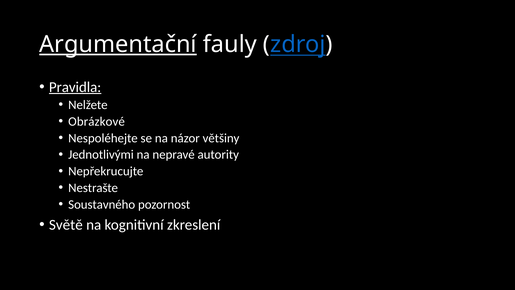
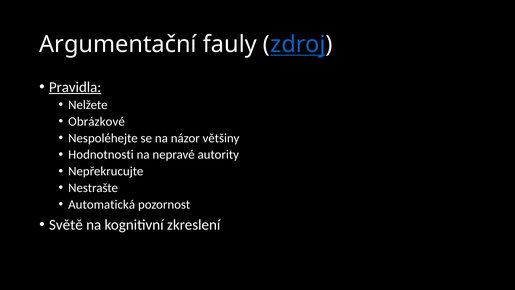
Argumentační underline: present -> none (118, 44)
Jednotlivými: Jednotlivými -> Hodnotnosti (101, 155)
Soustavného: Soustavného -> Automatická (102, 204)
